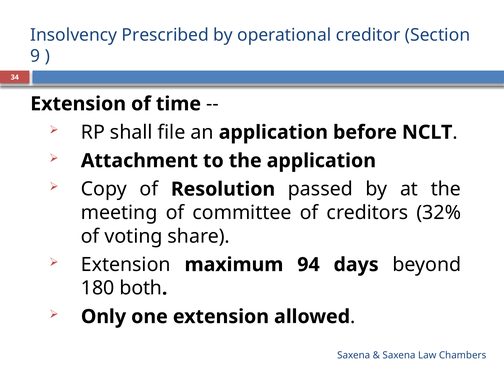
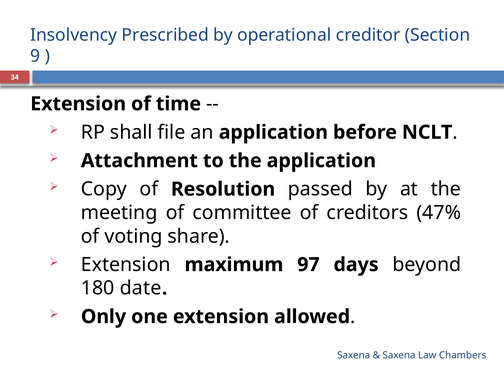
32%: 32% -> 47% (439, 213)
94: 94 -> 97 (308, 265)
both: both -> date (141, 288)
